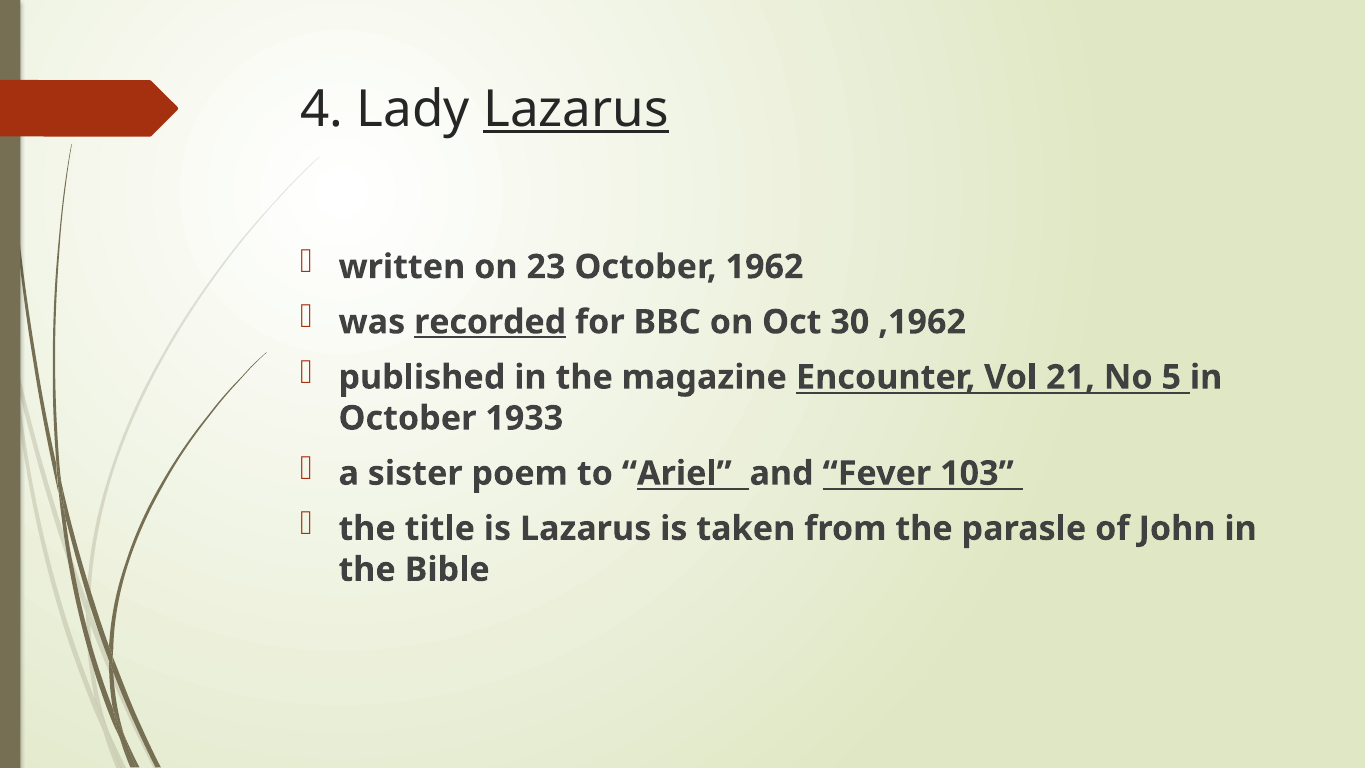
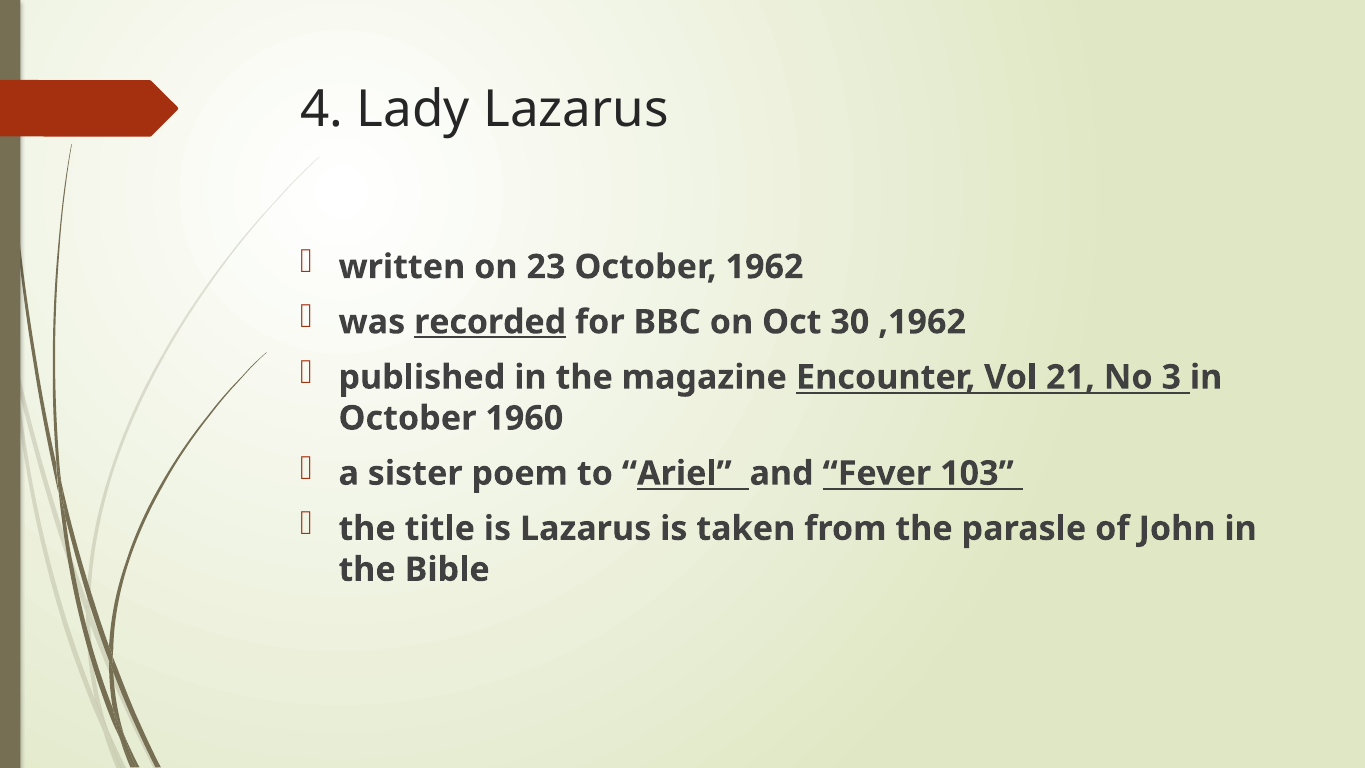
Lazarus underline: present -> none (576, 109)
5: 5 -> 3 (1171, 377)
1933: 1933 -> 1960 (524, 418)
